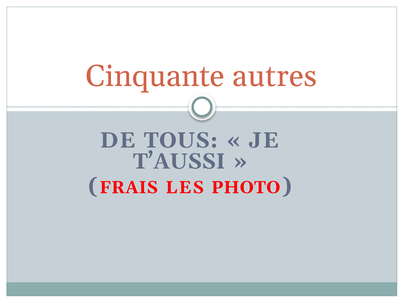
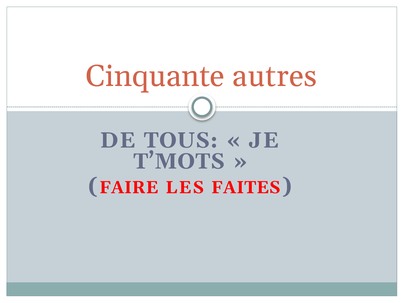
T’AUSSI: T’AUSSI -> T’MOTS (179, 161)
FRAIS: FRAIS -> FAIRE (129, 187)
PHOTO: PHOTO -> FAITES (246, 187)
